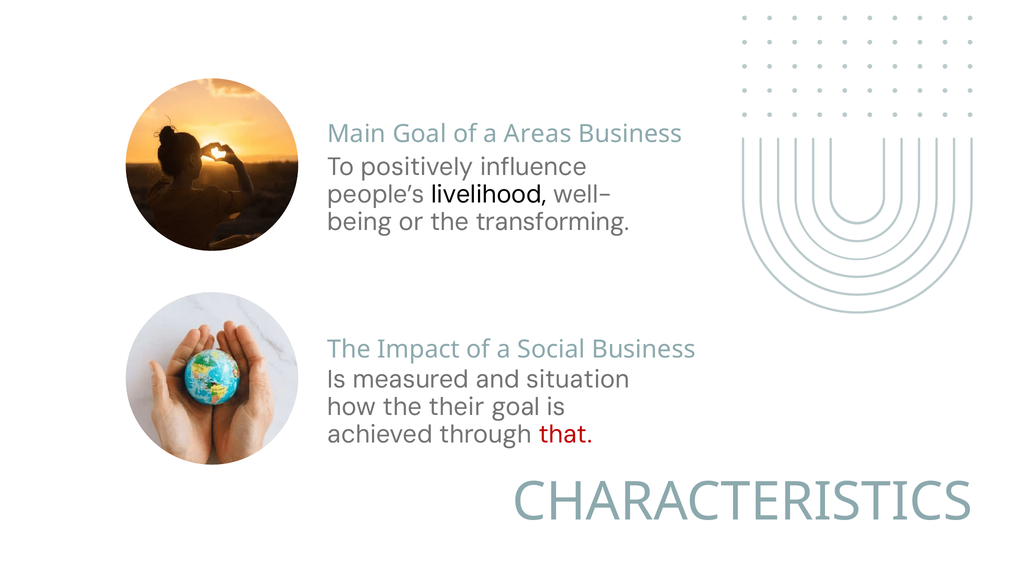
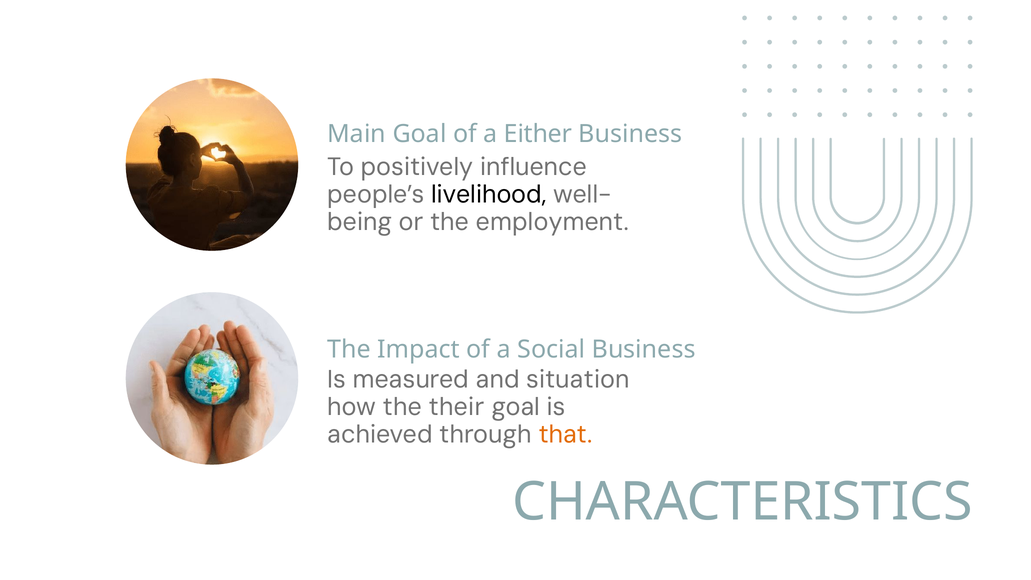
Areas: Areas -> Either (538, 134)
transforming: transforming -> employment (552, 222)
that colour: red -> orange (565, 435)
